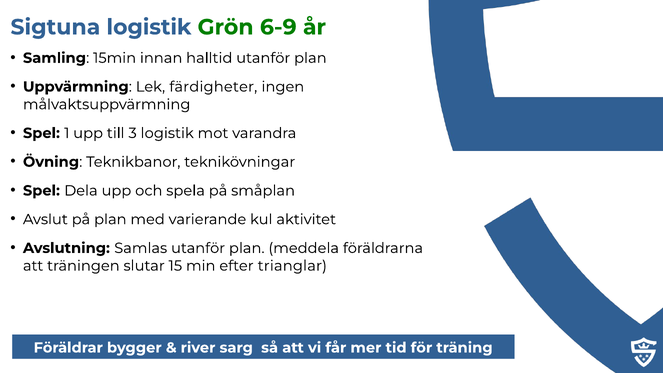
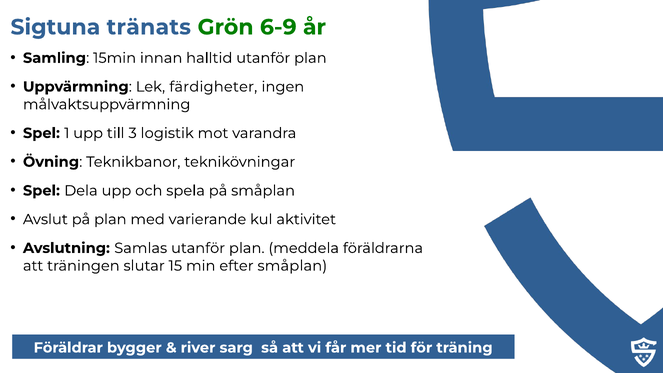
Sigtuna logistik: logistik -> tränats (149, 27)
efter trianglar: trianglar -> småplan (292, 266)
